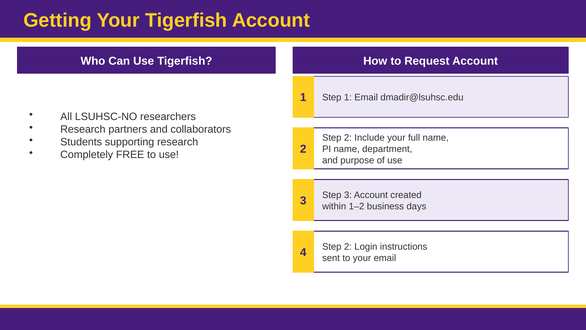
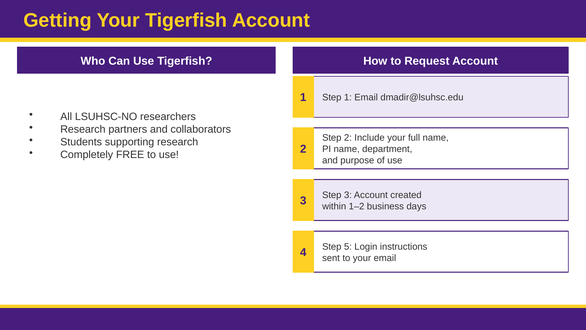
2: 2 -> 5 (348, 246)
